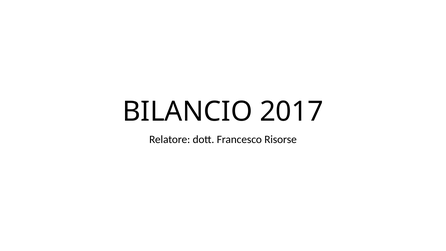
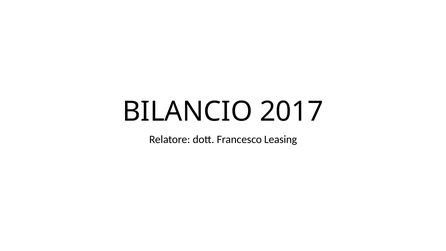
Risorse: Risorse -> Leasing (281, 139)
